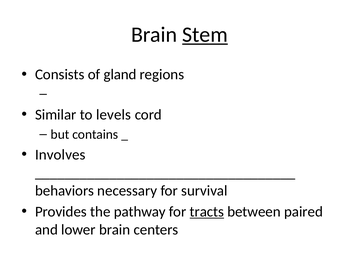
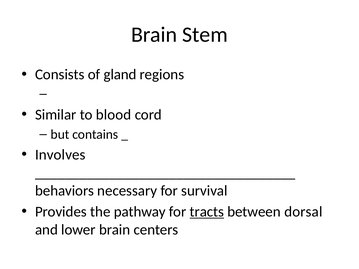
Stem underline: present -> none (205, 35)
levels: levels -> blood (114, 115)
paired: paired -> dorsal (303, 212)
